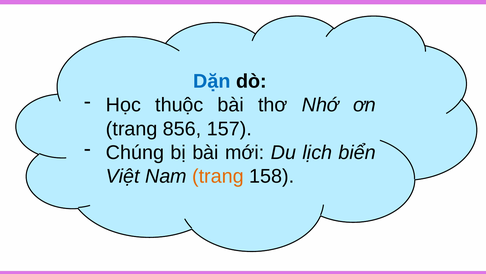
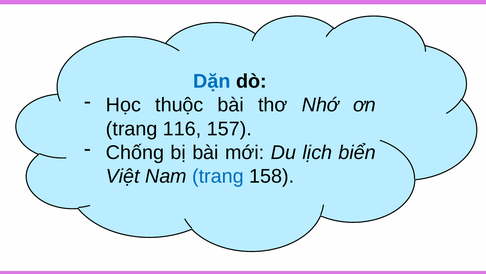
856: 856 -> 116 (182, 129)
Chúng: Chúng -> Chống (135, 152)
trang colour: orange -> blue (218, 176)
